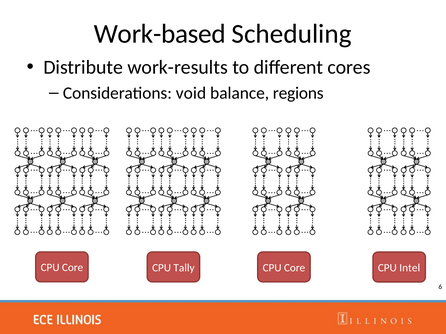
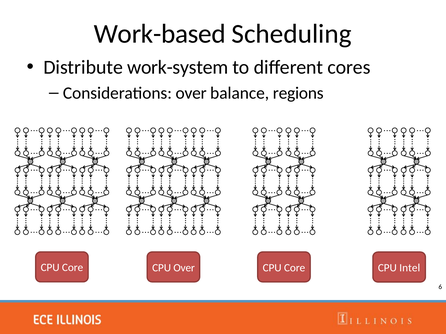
work-results: work-results -> work-system (178, 68)
Considerations void: void -> over (191, 93)
CPU Tally: Tally -> Over (184, 268)
